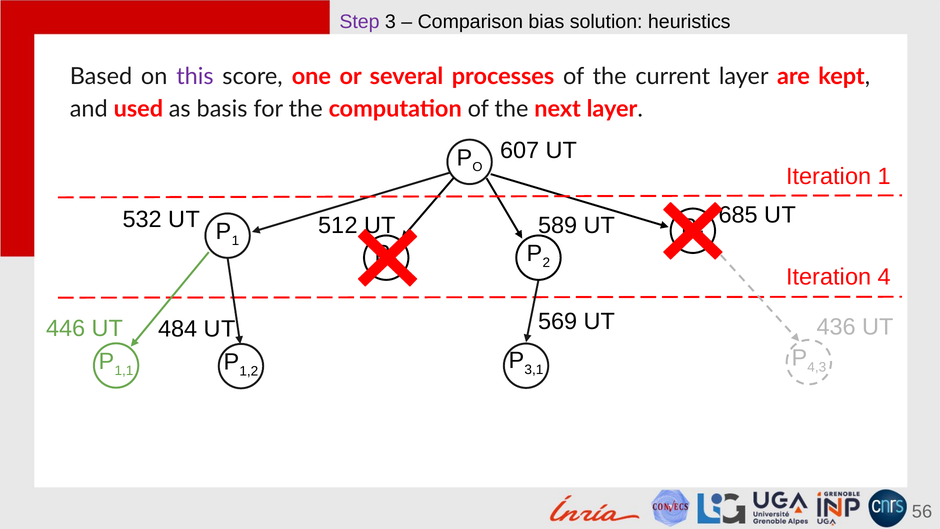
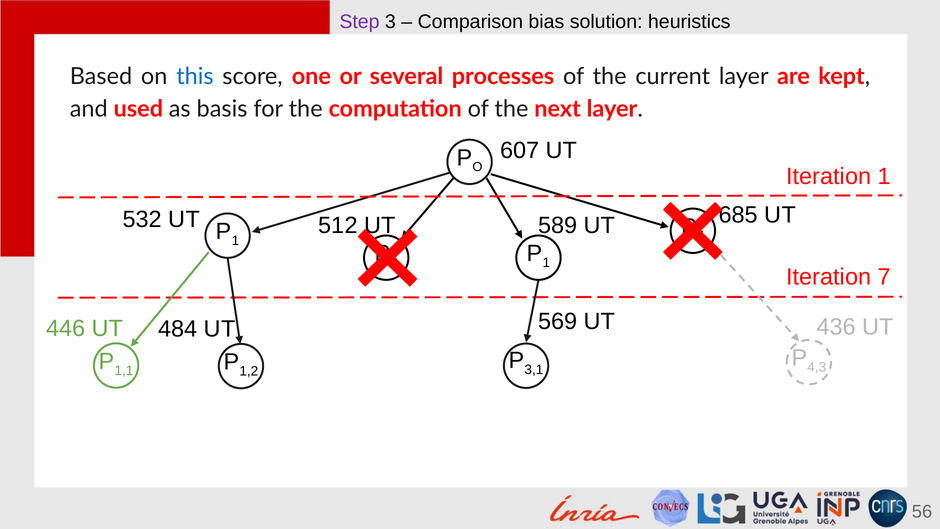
this colour: purple -> blue (195, 76)
2: 2 -> 1 (546, 263)
Iteration 4: 4 -> 7 (884, 277)
